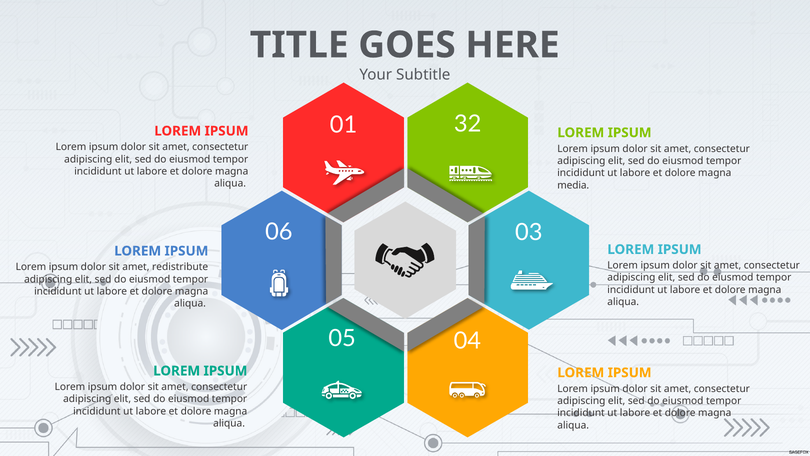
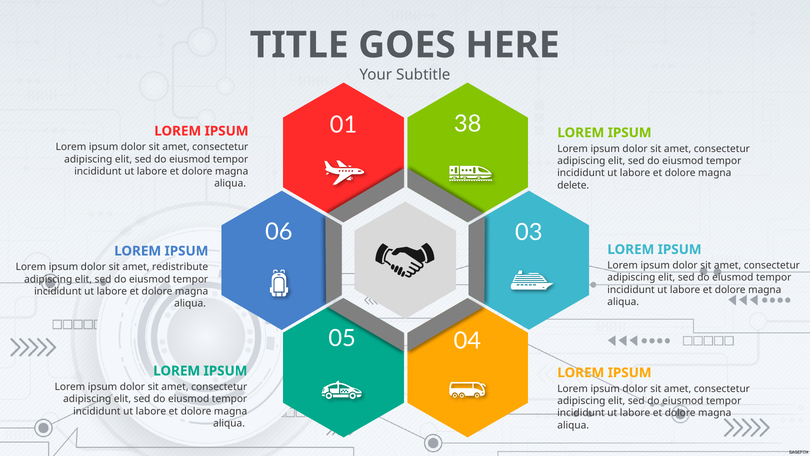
32: 32 -> 38 (468, 124)
media: media -> delete (573, 185)
